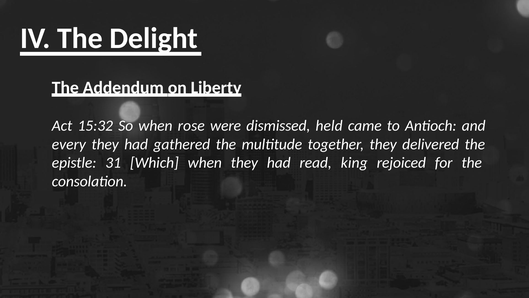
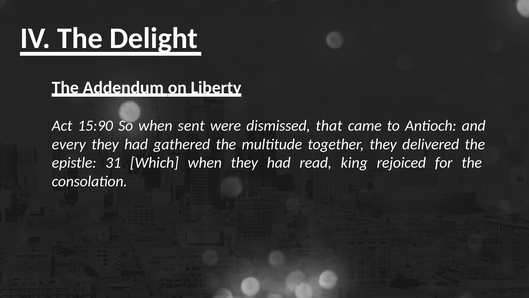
15:32: 15:32 -> 15:90 (95, 126)
rose: rose -> sent (191, 126)
held: held -> that (329, 126)
